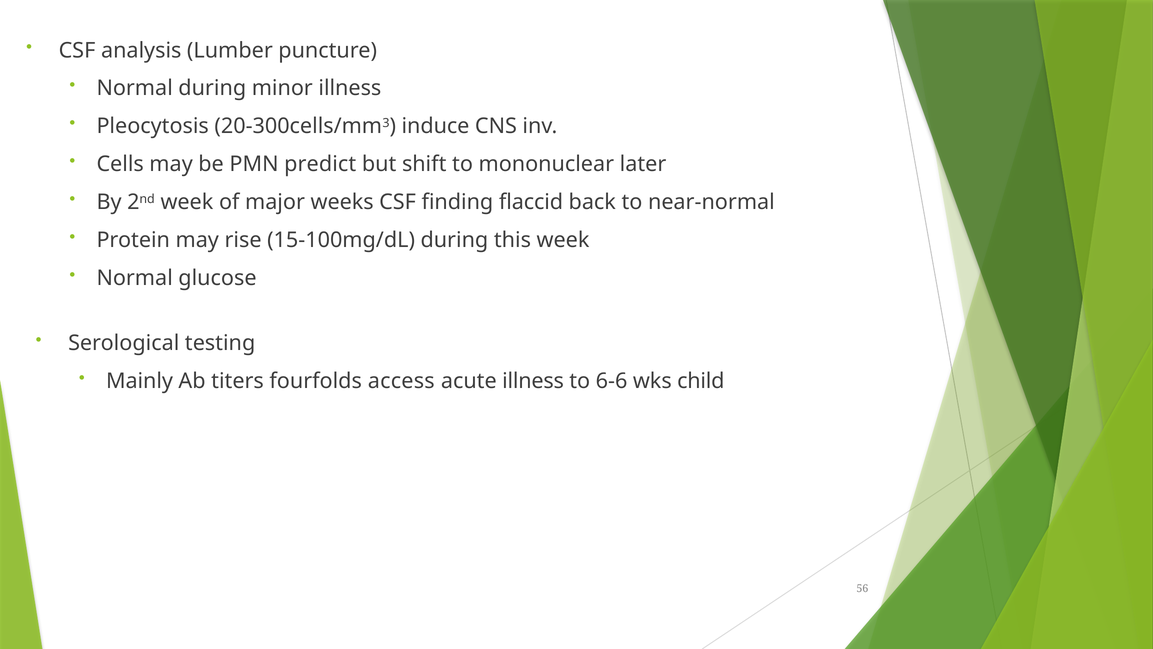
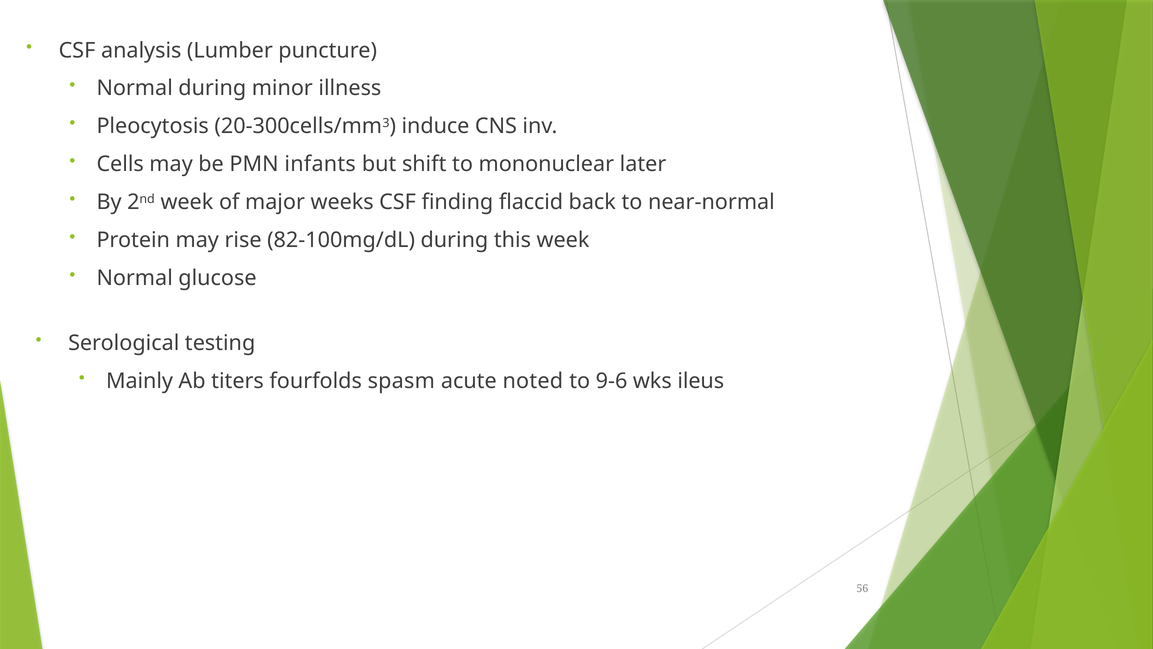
predict: predict -> infants (320, 164)
15-100mg/dL: 15-100mg/dL -> 82-100mg/dL (341, 240)
access: access -> spasm (401, 381)
acute illness: illness -> noted (533, 381)
6-6: 6-6 -> 9-6 (612, 381)
child: child -> ileus (701, 381)
